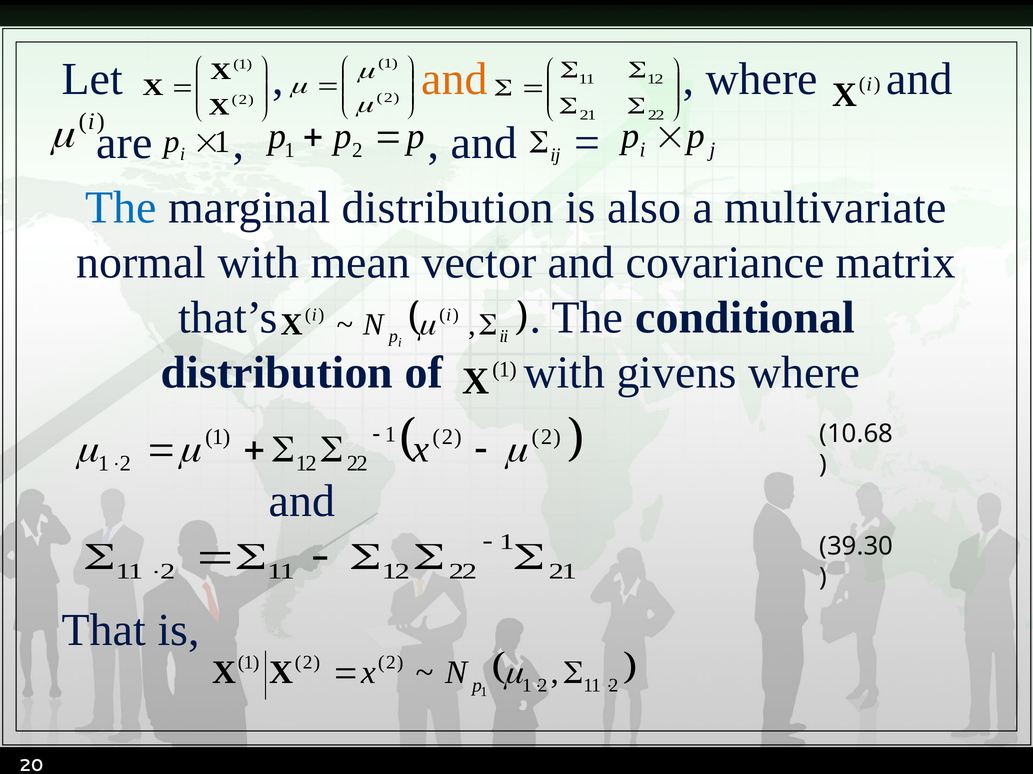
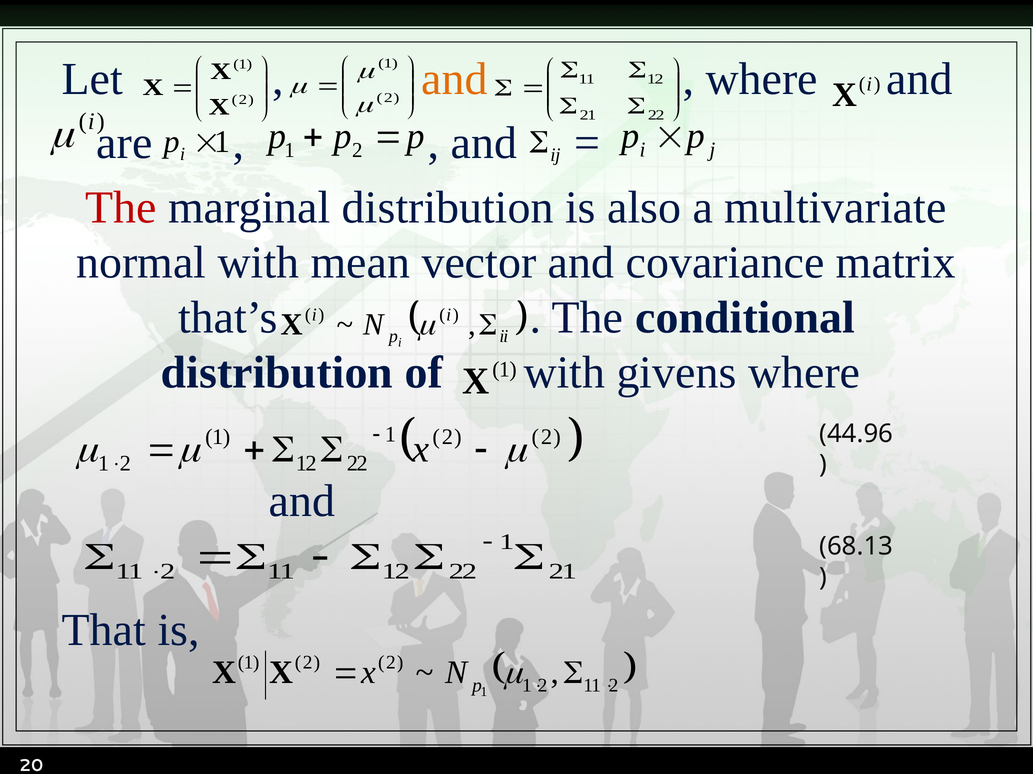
The colour: blue -> red (121, 208)
10.68: 10.68 -> 44.96 (856, 434)
39.30: 39.30 -> 68.13 (856, 547)
